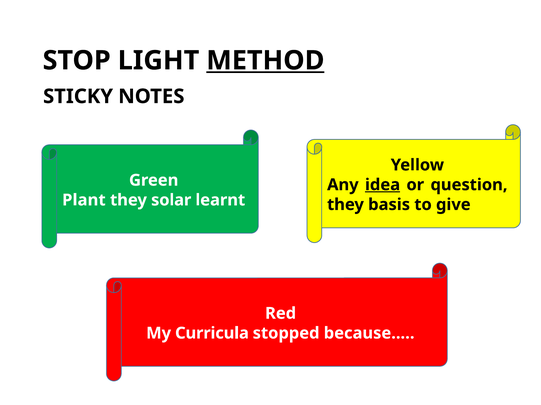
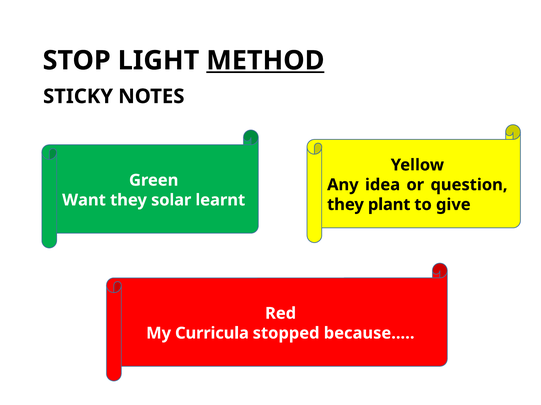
idea underline: present -> none (383, 185)
Plant: Plant -> Want (84, 200)
basis: basis -> plant (389, 205)
